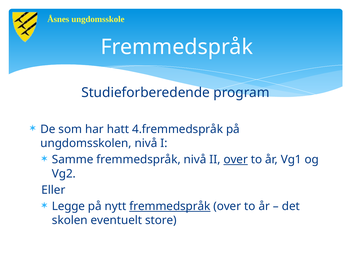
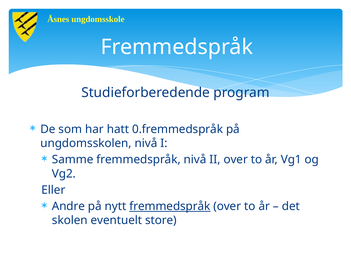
4.fremmedspråk: 4.fremmedspråk -> 0.fremmedspråk (178, 129)
over underline: present -> none (236, 160)
Legge: Legge -> Andre (68, 207)
